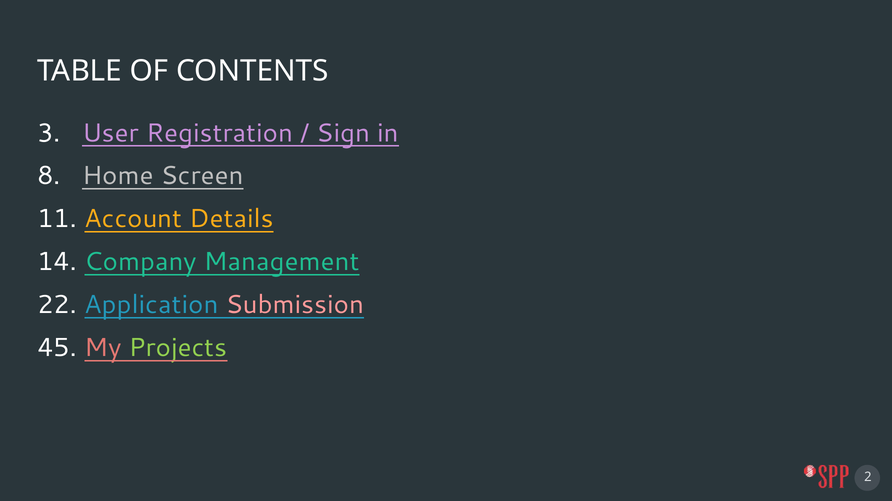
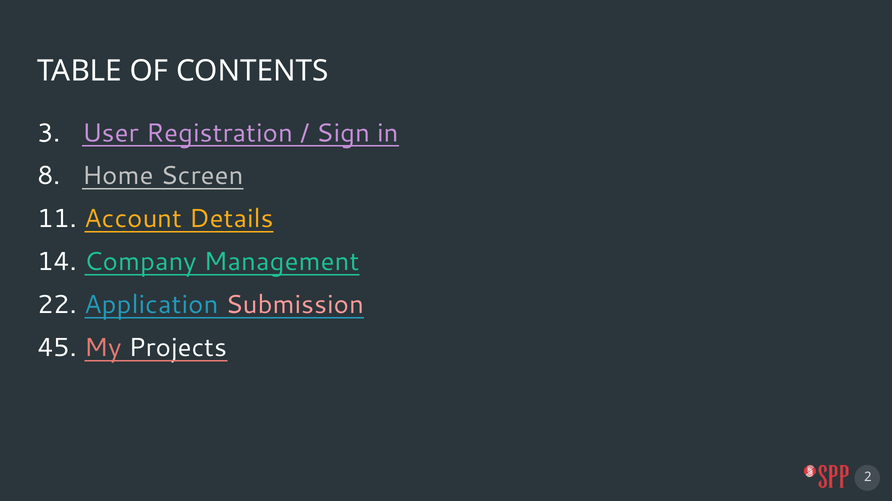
Projects colour: light green -> white (178, 348)
